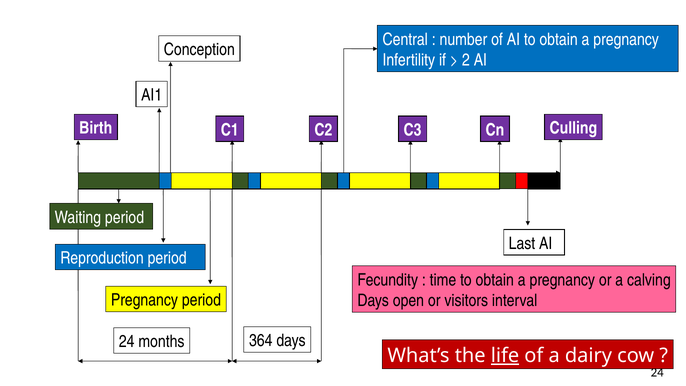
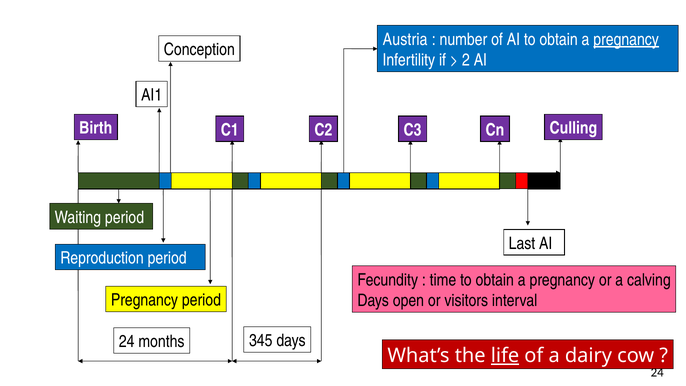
Central: Central -> Austria (405, 39)
pregnancy underline: none -> present (626, 39)
364: 364 -> 345 (261, 341)
